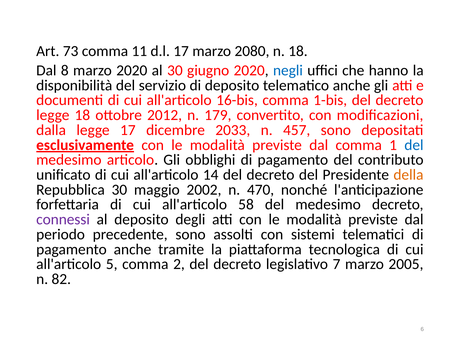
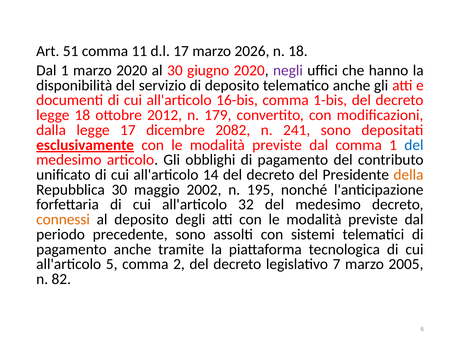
73: 73 -> 51 (71, 51)
2080: 2080 -> 2026 (252, 51)
Dal 8: 8 -> 1 (65, 70)
negli colour: blue -> purple (288, 70)
2033: 2033 -> 2082 (233, 130)
457: 457 -> 241 (297, 130)
470: 470 -> 195 (261, 190)
58: 58 -> 32 (246, 205)
connessi colour: purple -> orange (63, 220)
